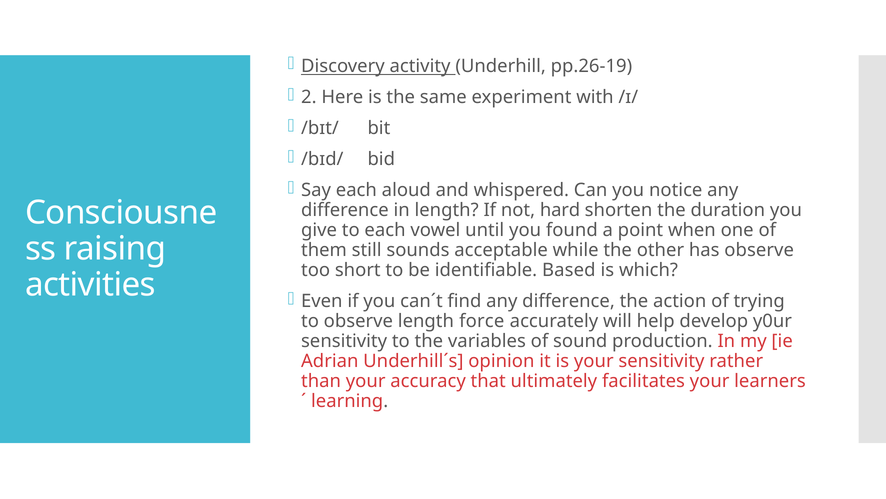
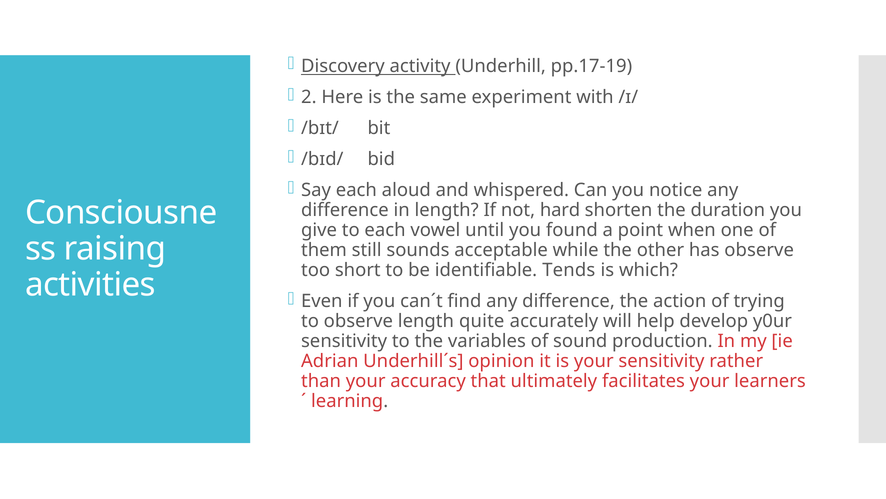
pp.26-19: pp.26-19 -> pp.17-19 (591, 66)
Based: Based -> Tends (569, 270)
force: force -> quite (482, 321)
